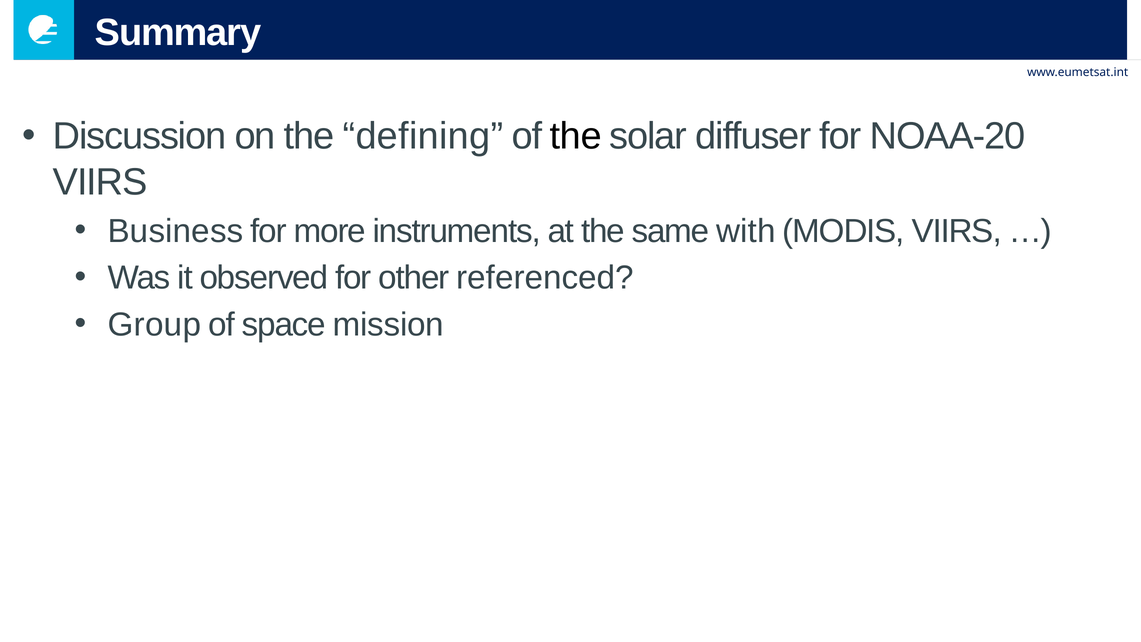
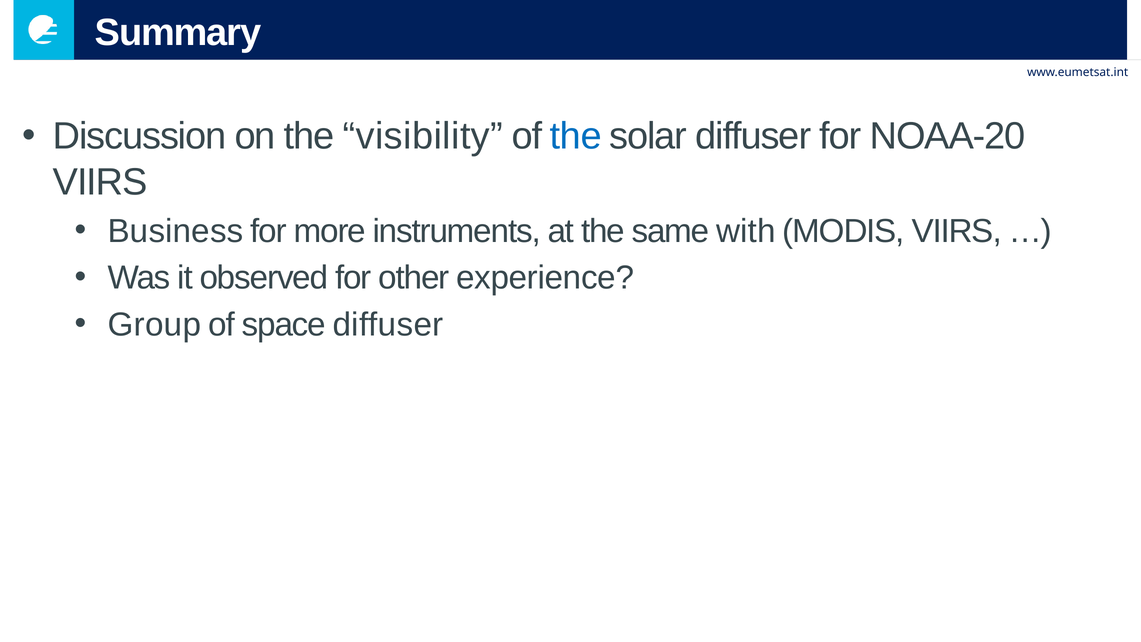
defining: defining -> visibility (423, 136)
the colour: black -> blue (576, 136)
referenced: referenced -> experience (545, 278)
space mission: mission -> diffuser (388, 324)
